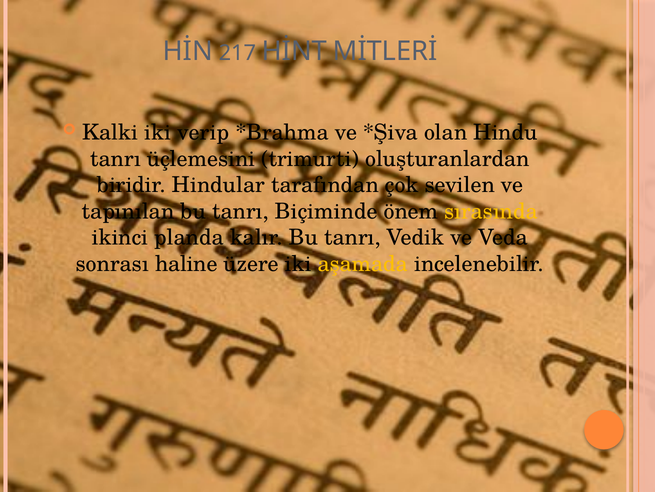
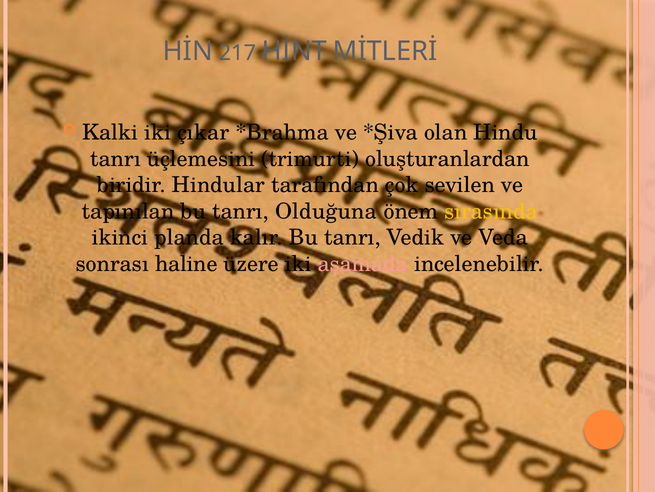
verip: verip -> çıkar (203, 132)
Biçiminde: Biçiminde -> Olduğuna (326, 211)
aşamada colour: yellow -> pink (363, 263)
